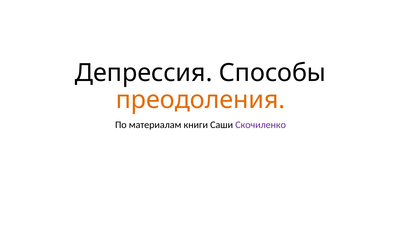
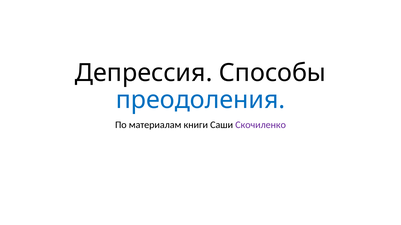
преодоления colour: orange -> blue (200, 100)
